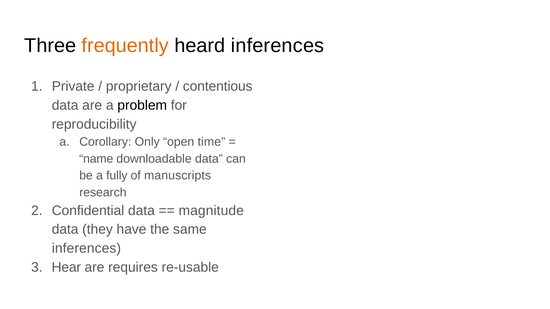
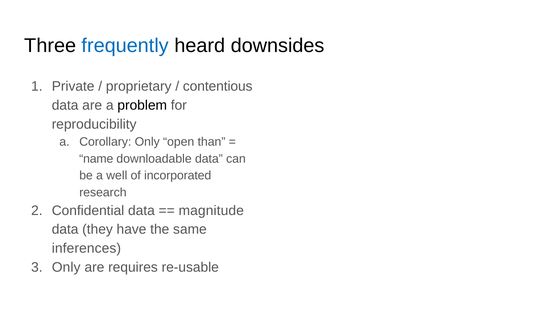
frequently colour: orange -> blue (125, 46)
heard inferences: inferences -> downsides (278, 46)
time: time -> than (212, 142)
fully: fully -> well (117, 176)
manuscripts: manuscripts -> incorporated (178, 176)
Hear: Hear -> Only (66, 268)
